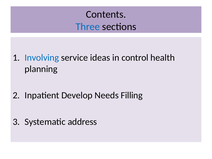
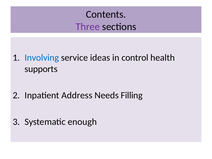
Three colour: blue -> purple (88, 27)
planning: planning -> supports (41, 69)
Develop: Develop -> Address (77, 95)
address: address -> enough (82, 122)
